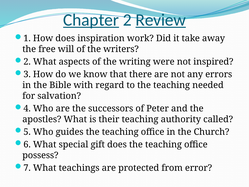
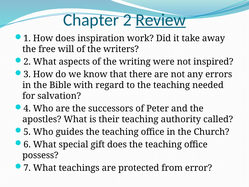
Chapter underline: present -> none (91, 20)
